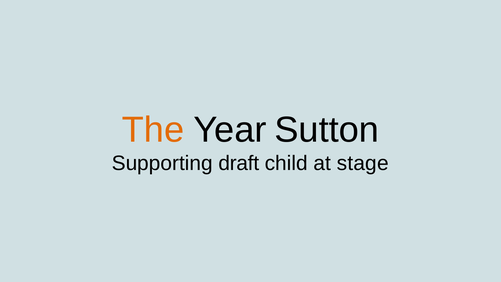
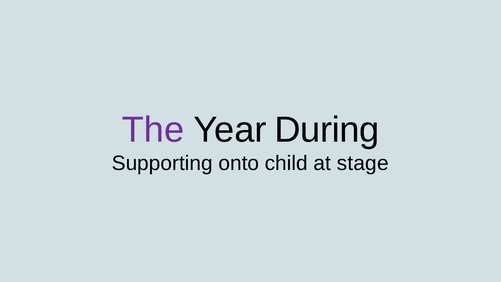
The colour: orange -> purple (153, 130)
Sutton: Sutton -> During (327, 130)
draft: draft -> onto (239, 163)
